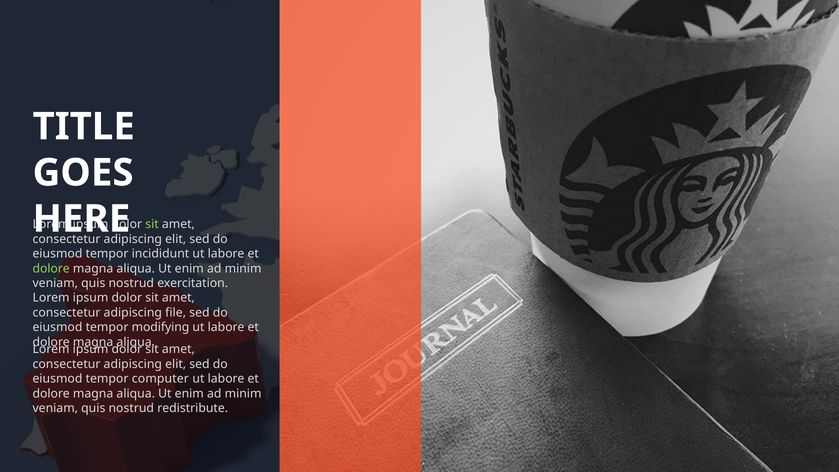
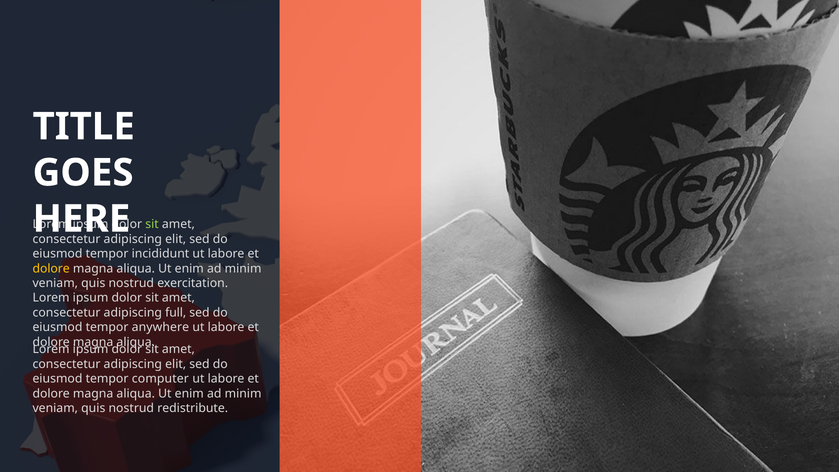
dolore colour: light green -> yellow (51, 268)
file: file -> full (176, 313)
modifying: modifying -> anywhere (160, 327)
